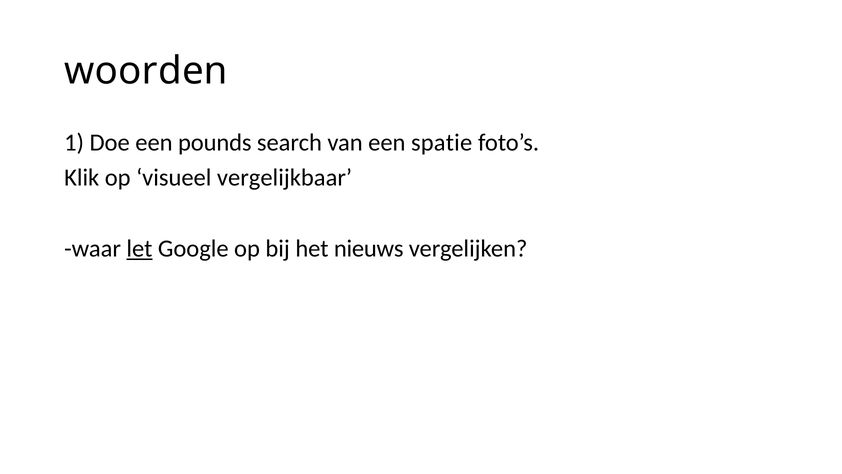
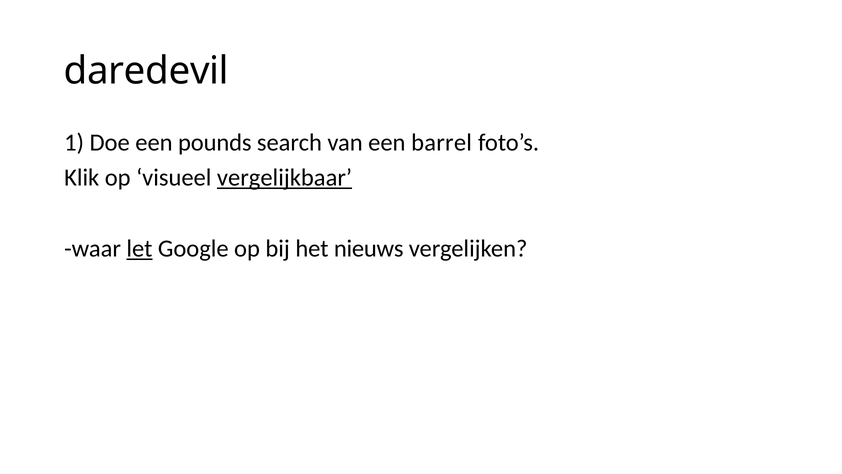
woorden: woorden -> daredevil (146, 71)
spatie: spatie -> barrel (442, 142)
vergelijkbaar underline: none -> present (285, 178)
